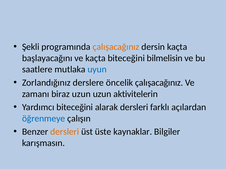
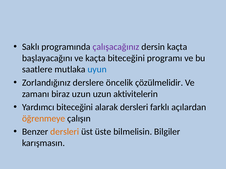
Şekli: Şekli -> Saklı (31, 47)
çalışacağınız colour: orange -> purple (116, 47)
bilmelisin: bilmelisin -> programı (165, 58)
öncelik çalışacağınız: çalışacağınız -> çözülmelidir (159, 83)
öğrenmeye colour: blue -> orange (44, 119)
kaynaklar: kaynaklar -> bilmelisin (133, 132)
